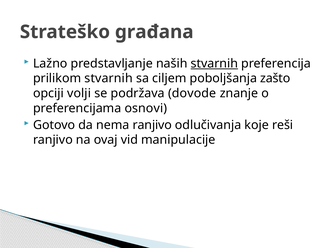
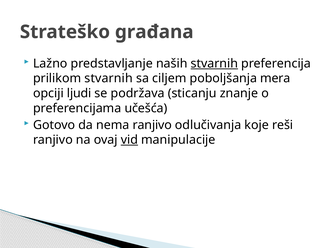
zašto: zašto -> mera (275, 78)
volji: volji -> ljudi (79, 93)
dovode: dovode -> sticanju (192, 93)
osnovi: osnovi -> učešća (146, 108)
vid underline: none -> present (129, 140)
